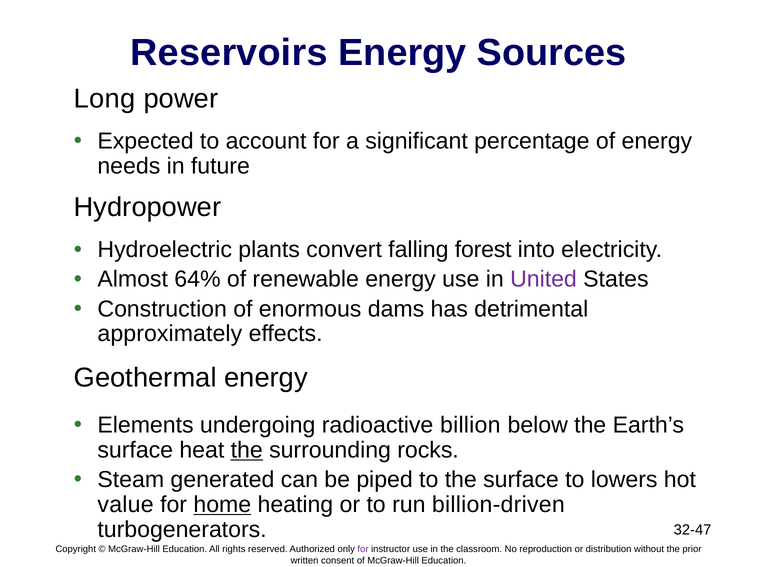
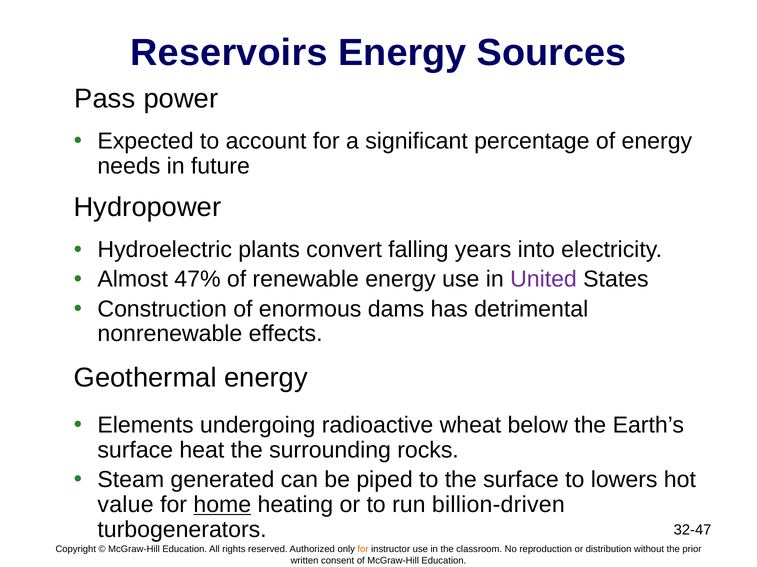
Long: Long -> Pass (105, 99)
forest: forest -> years (483, 250)
64%: 64% -> 47% (197, 280)
approximately: approximately -> nonrenewable (170, 334)
billion: billion -> wheat (470, 426)
the underline: present -> none (247, 451)
for colour: purple -> orange (363, 550)
